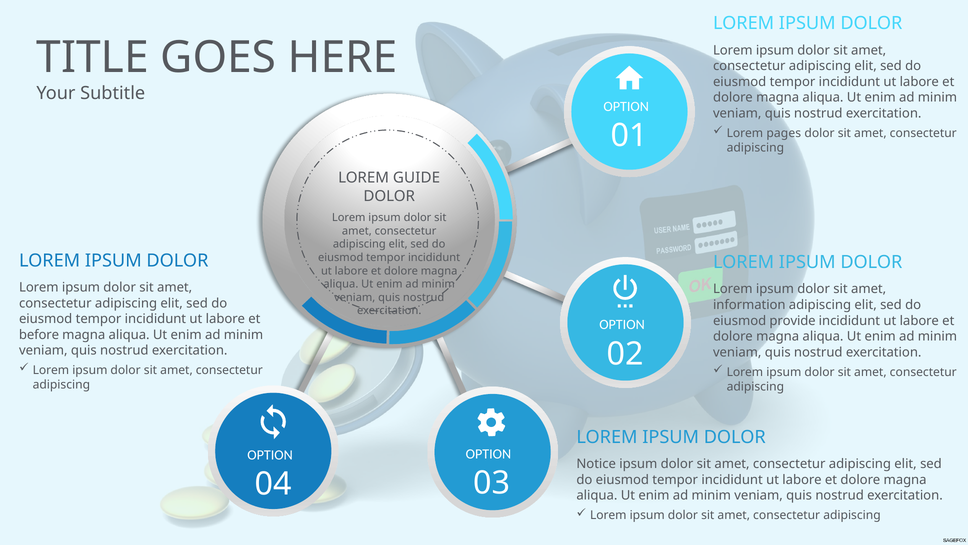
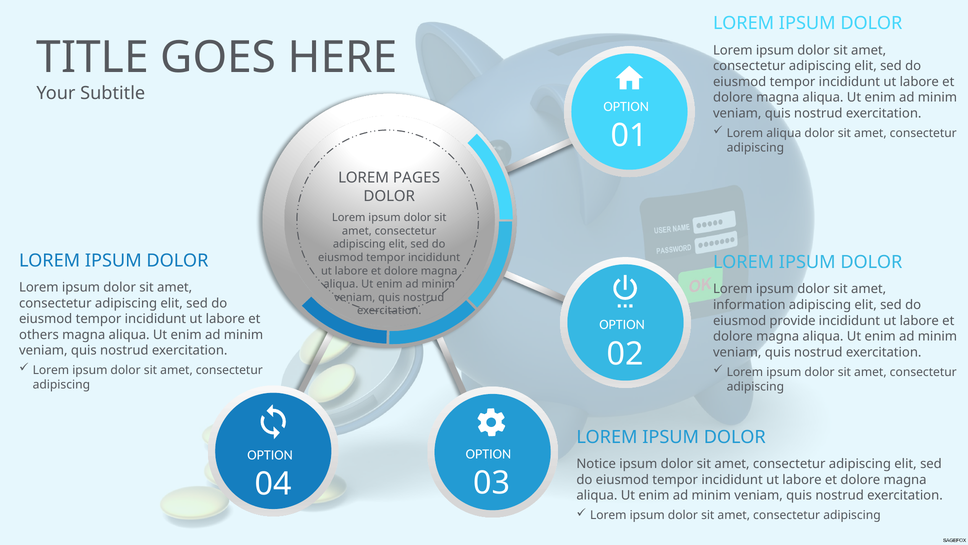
Lorem pages: pages -> aliqua (784, 133)
GUIDE: GUIDE -> PAGES (417, 178)
before: before -> others (39, 334)
